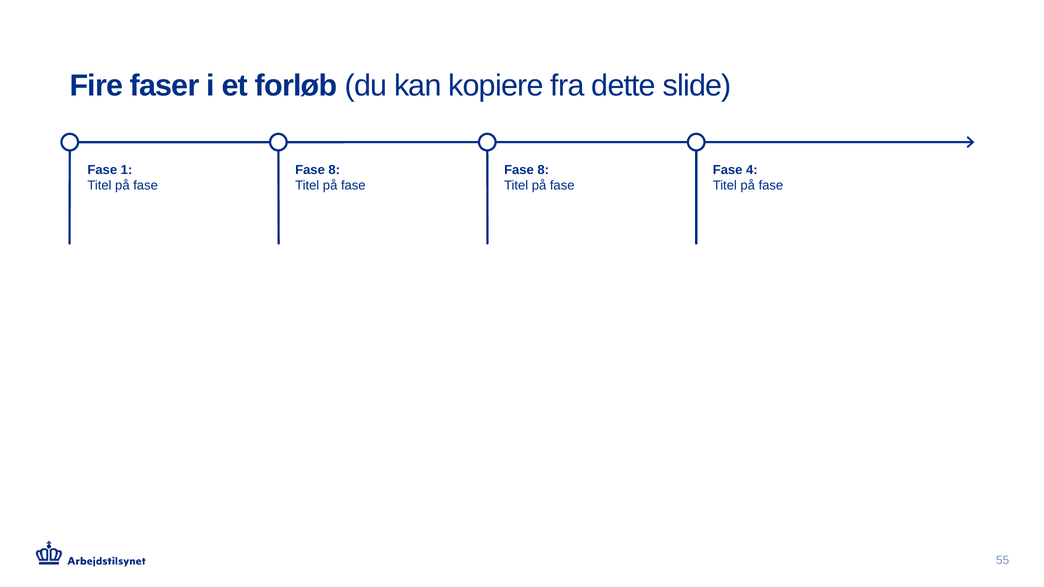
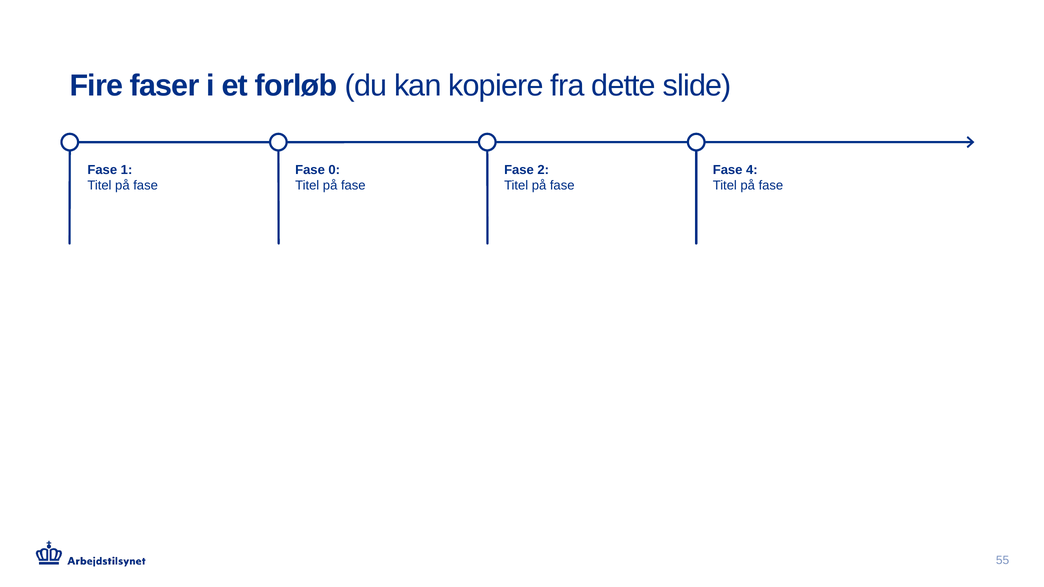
8: 8 -> 0 (334, 170)
8: 8 -> 2 (543, 170)
